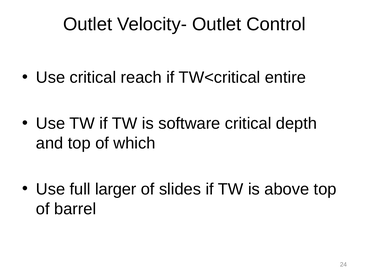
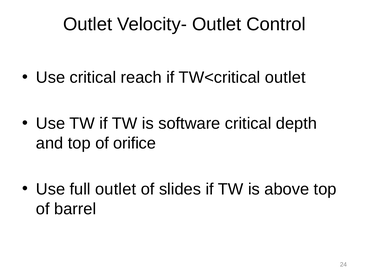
TW<critical entire: entire -> outlet (285, 77)
which: which -> orifice (135, 143)
full larger: larger -> outlet (116, 189)
